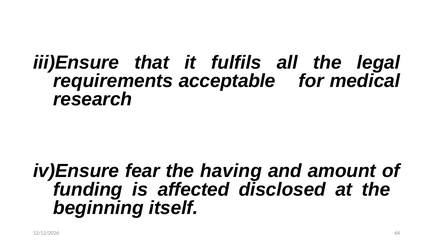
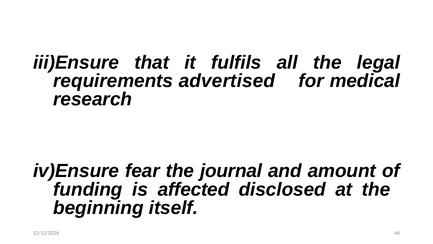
acceptable: acceptable -> advertised (227, 81)
having: having -> journal (231, 171)
